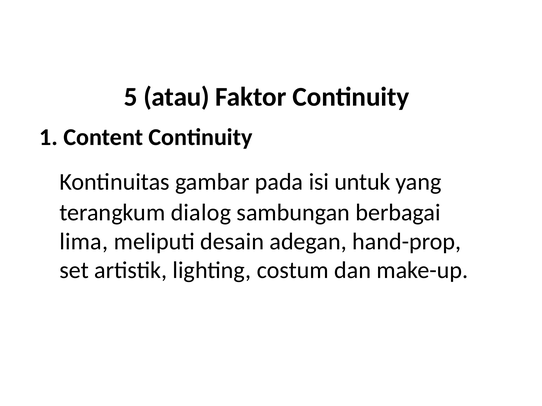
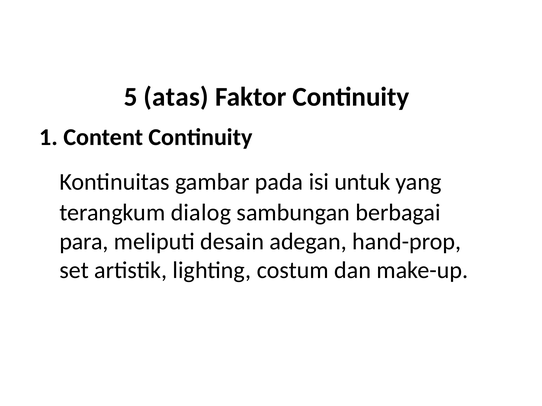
atau: atau -> atas (176, 97)
lima: lima -> para (84, 242)
